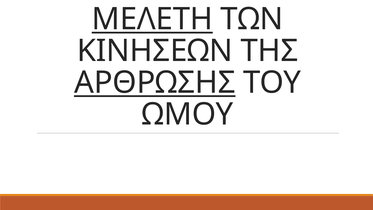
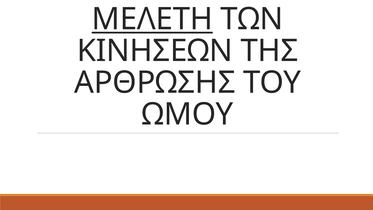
ΑΡΘΡΩΣΗΣ underline: present -> none (155, 83)
